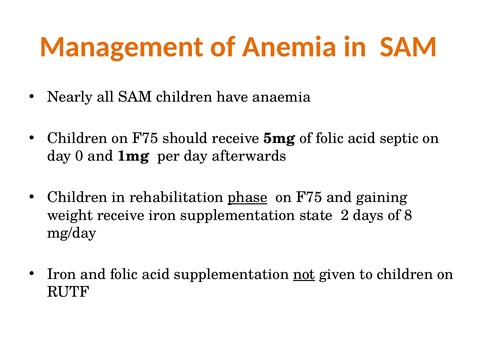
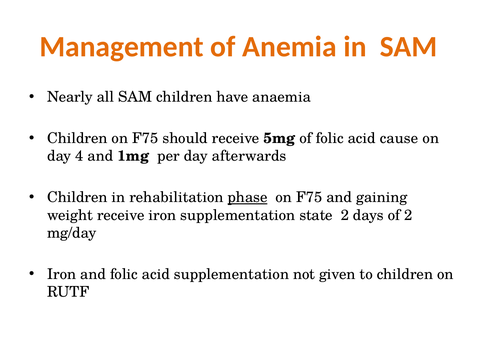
septic: septic -> cause (399, 138)
0: 0 -> 4 (79, 156)
of 8: 8 -> 2 (408, 215)
not underline: present -> none (304, 274)
